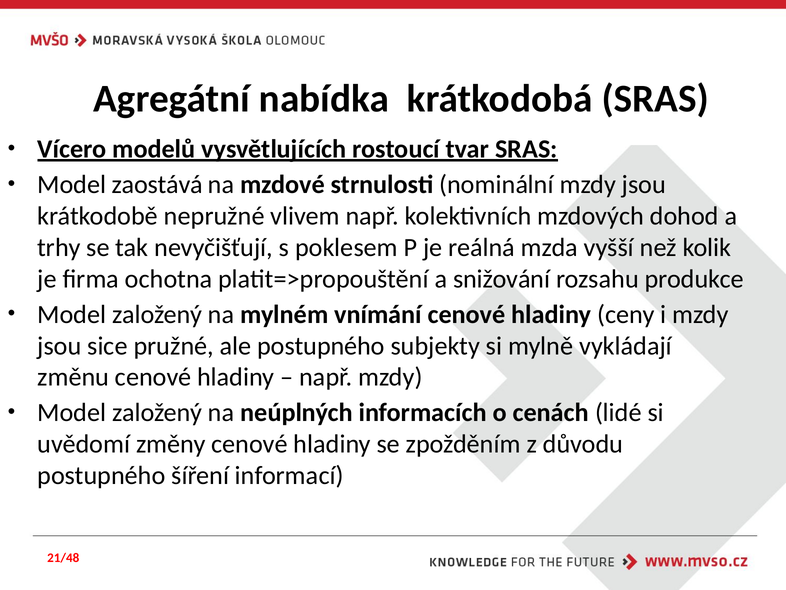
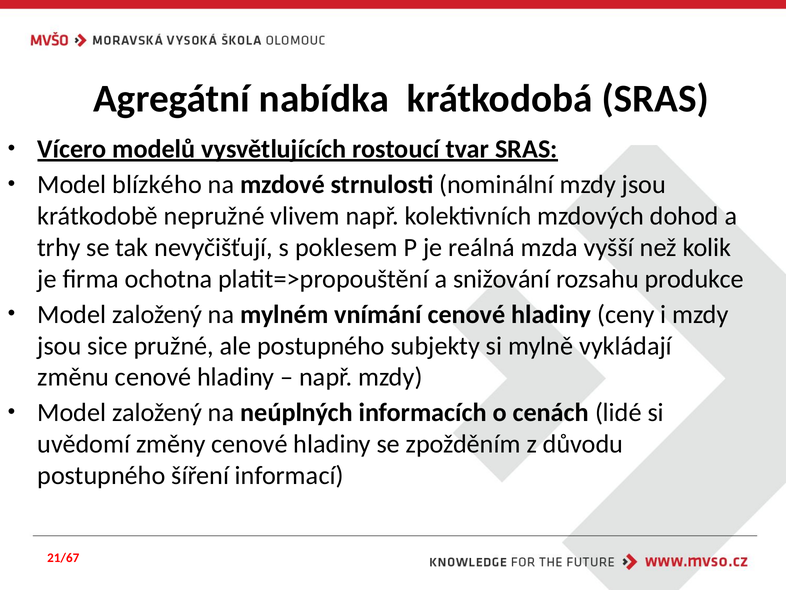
zaostává: zaostává -> blízkého (157, 184)
21/48: 21/48 -> 21/67 (63, 558)
